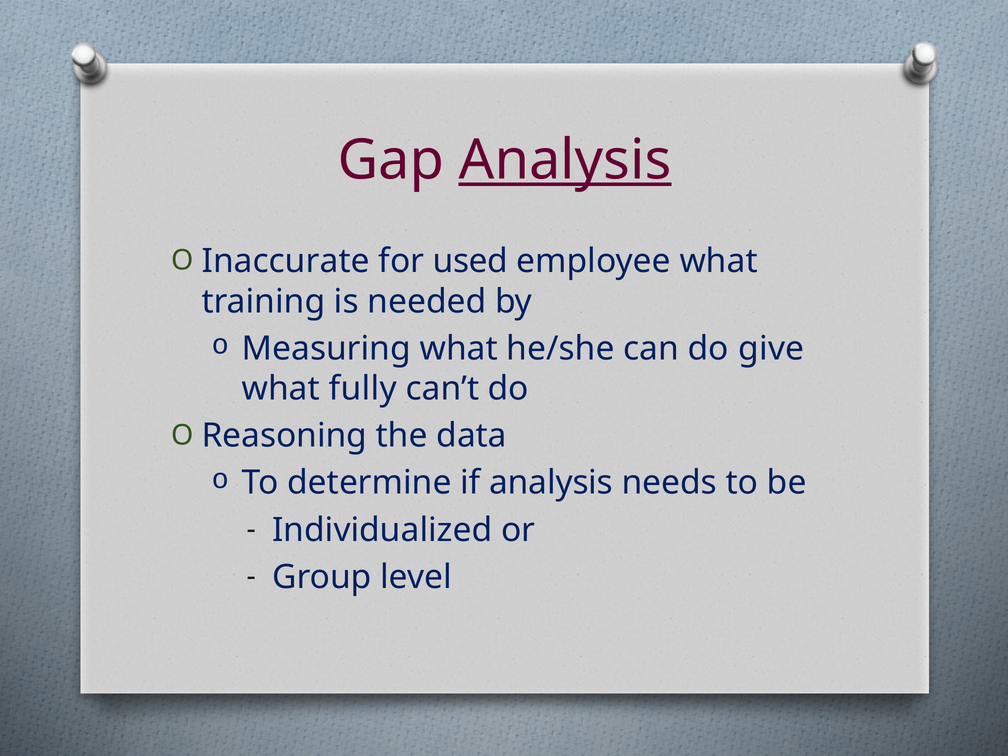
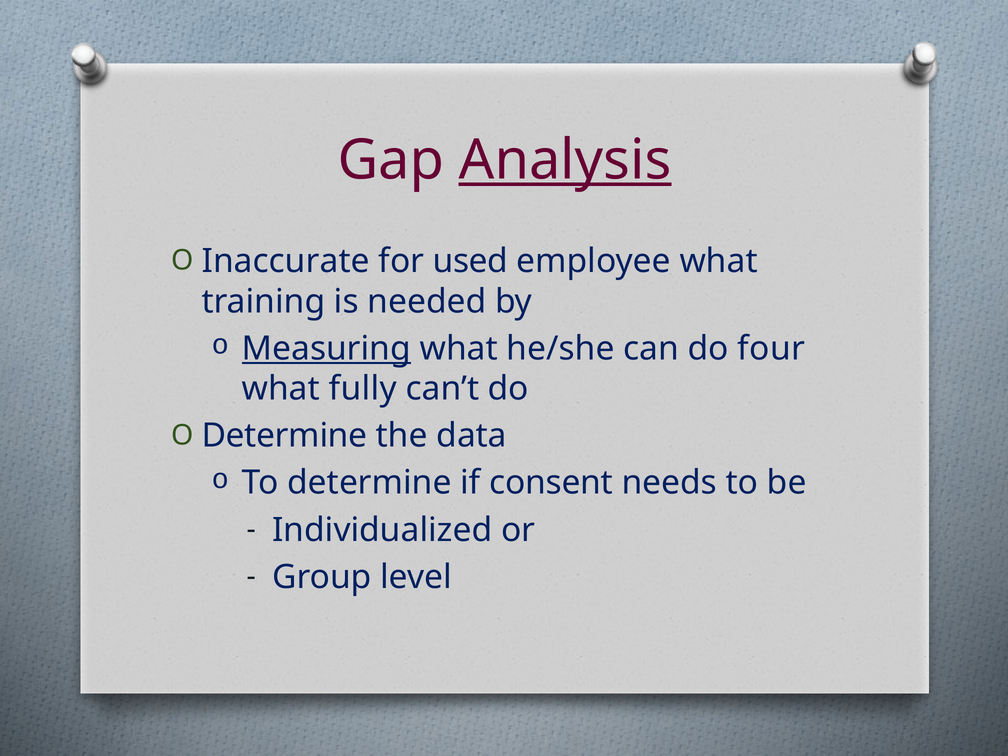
Measuring underline: none -> present (326, 349)
give: give -> four (771, 349)
Reasoning: Reasoning -> Determine (284, 436)
if analysis: analysis -> consent (551, 483)
